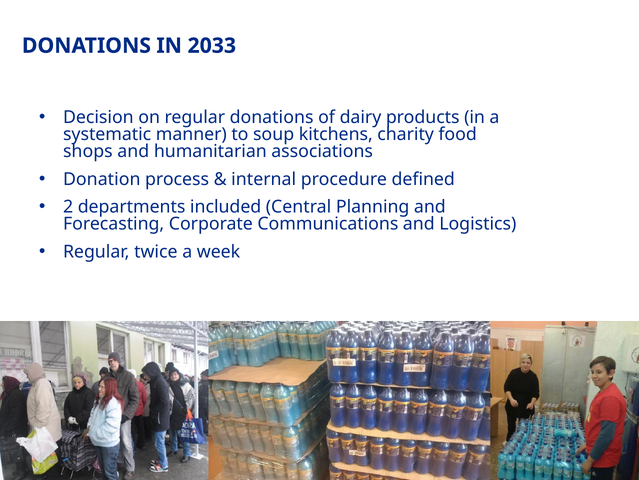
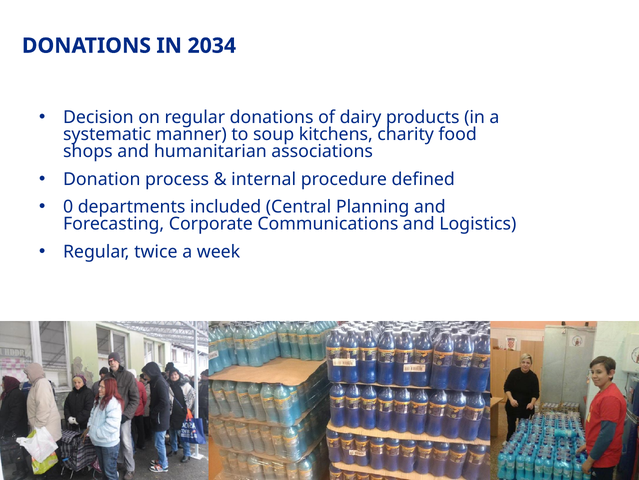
2033: 2033 -> 2034 (212, 46)
2: 2 -> 0 (68, 206)
